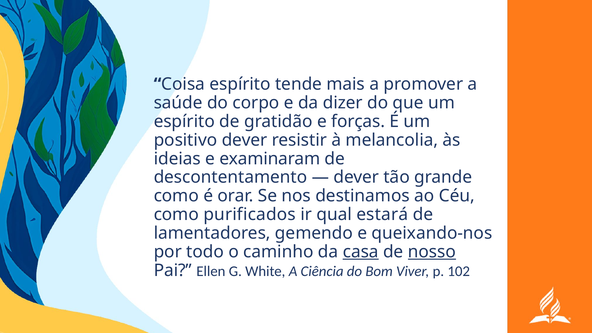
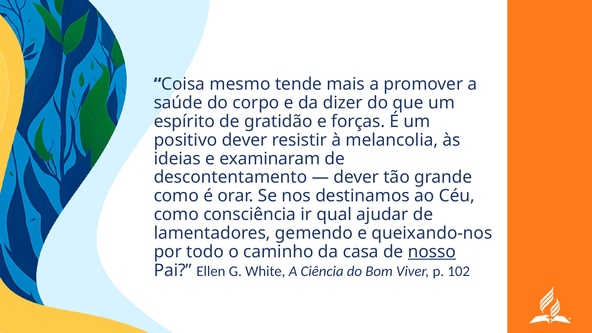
Coisa espírito: espírito -> mesmo (240, 84)
purificados: purificados -> consciência (250, 214)
estará: estará -> ajudar (382, 214)
casa underline: present -> none (361, 252)
